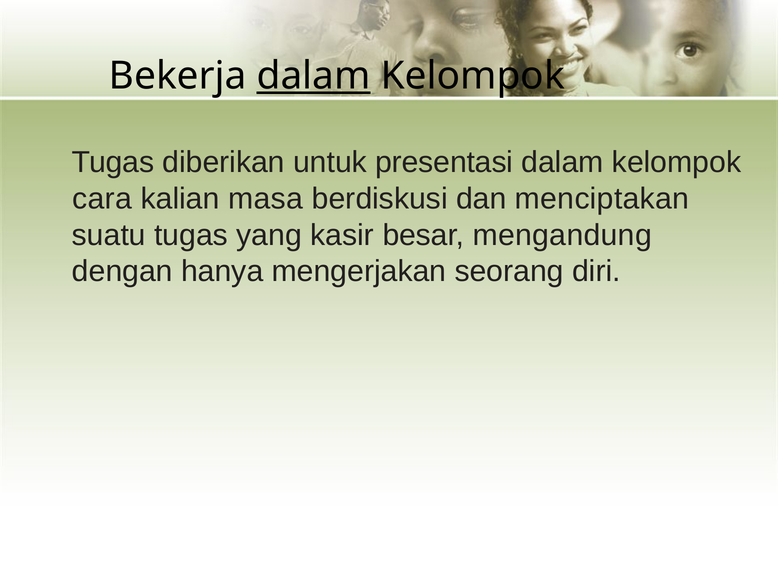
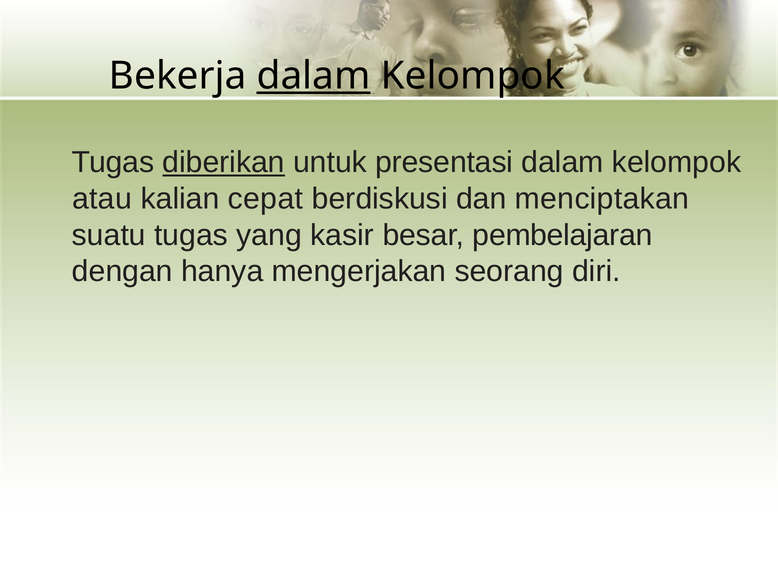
diberikan underline: none -> present (224, 163)
cara: cara -> atau (102, 199)
masa: masa -> cepat (266, 199)
mengandung: mengandung -> pembelajaran (562, 235)
